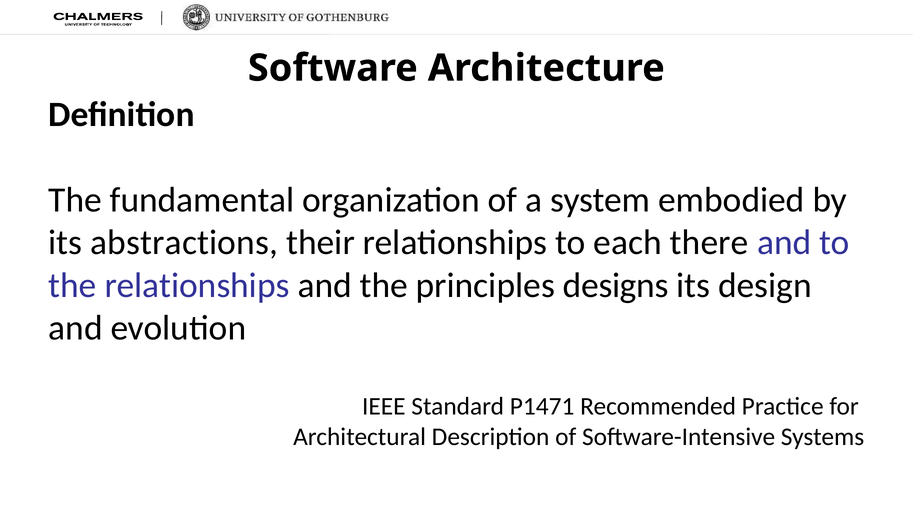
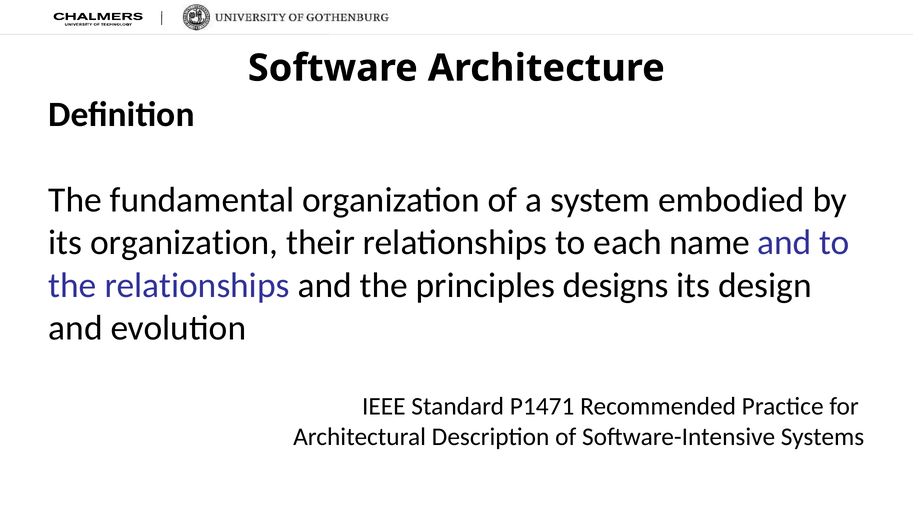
its abstractions: abstractions -> organization (184, 243)
there: there -> name (709, 243)
